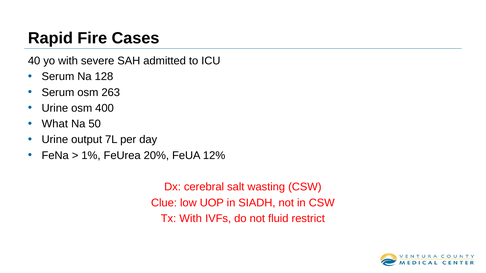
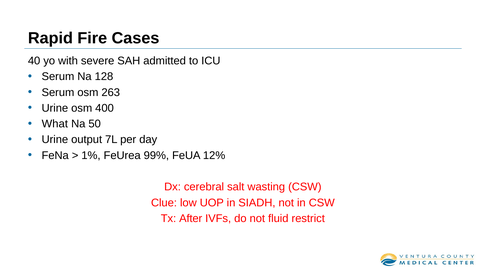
20%: 20% -> 99% (156, 156)
Tx With: With -> After (191, 219)
